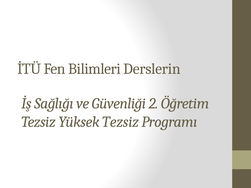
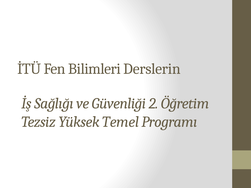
Yüksek Tezsiz: Tezsiz -> Temel (121, 122)
